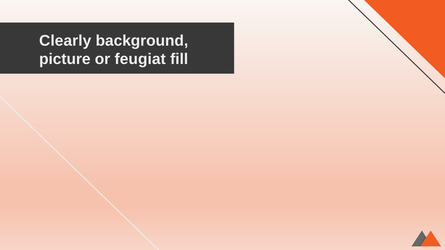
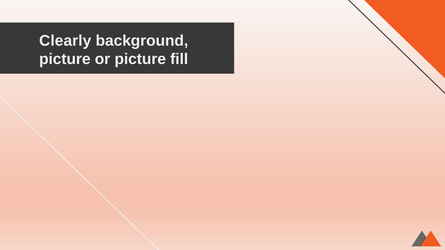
or feugiat: feugiat -> picture (140, 59)
